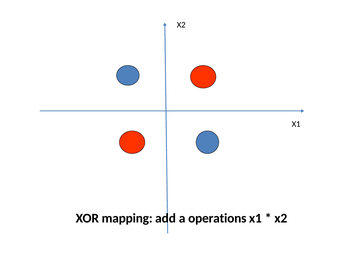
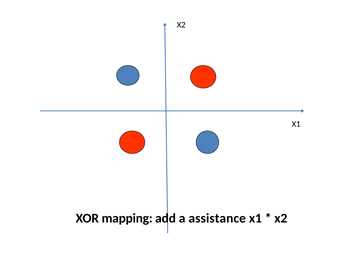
operations: operations -> assistance (217, 218)
